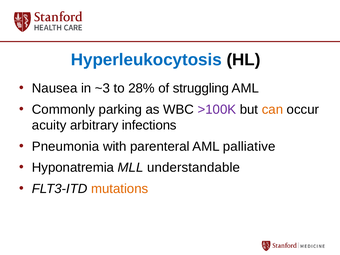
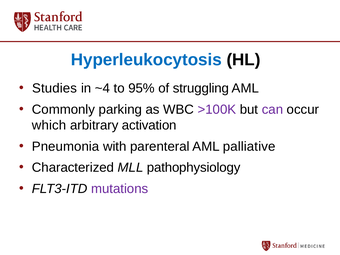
Nausea: Nausea -> Studies (55, 88)
~3: ~3 -> ~4 (102, 88)
28%: 28% -> 95% (142, 88)
can colour: orange -> purple (272, 109)
acuity: acuity -> which (49, 125)
infections: infections -> activation (149, 125)
Hyponatremia: Hyponatremia -> Characterized (73, 168)
understandable: understandable -> pathophysiology (194, 168)
mutations colour: orange -> purple (120, 189)
